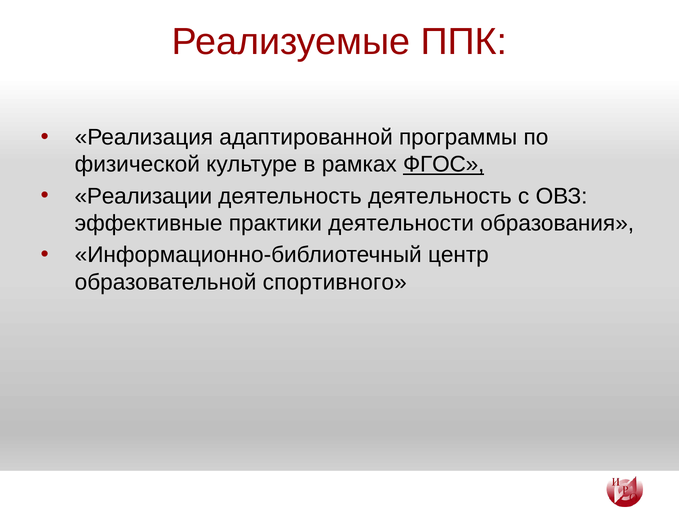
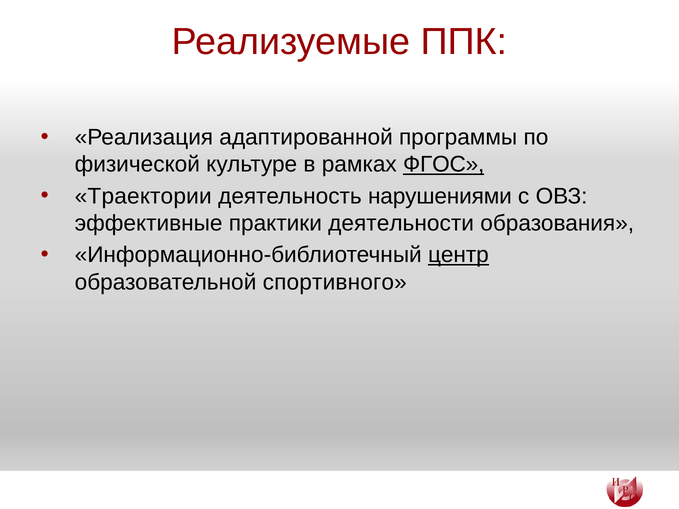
Реализации: Реализации -> Траектории (143, 196)
деятельность деятельность: деятельность -> нарушениями (440, 196)
центр underline: none -> present (458, 255)
